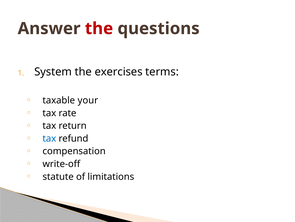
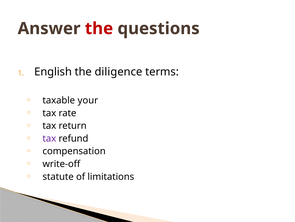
System: System -> English (53, 72)
exercises: exercises -> diligence (119, 72)
tax colour: blue -> purple (49, 138)
